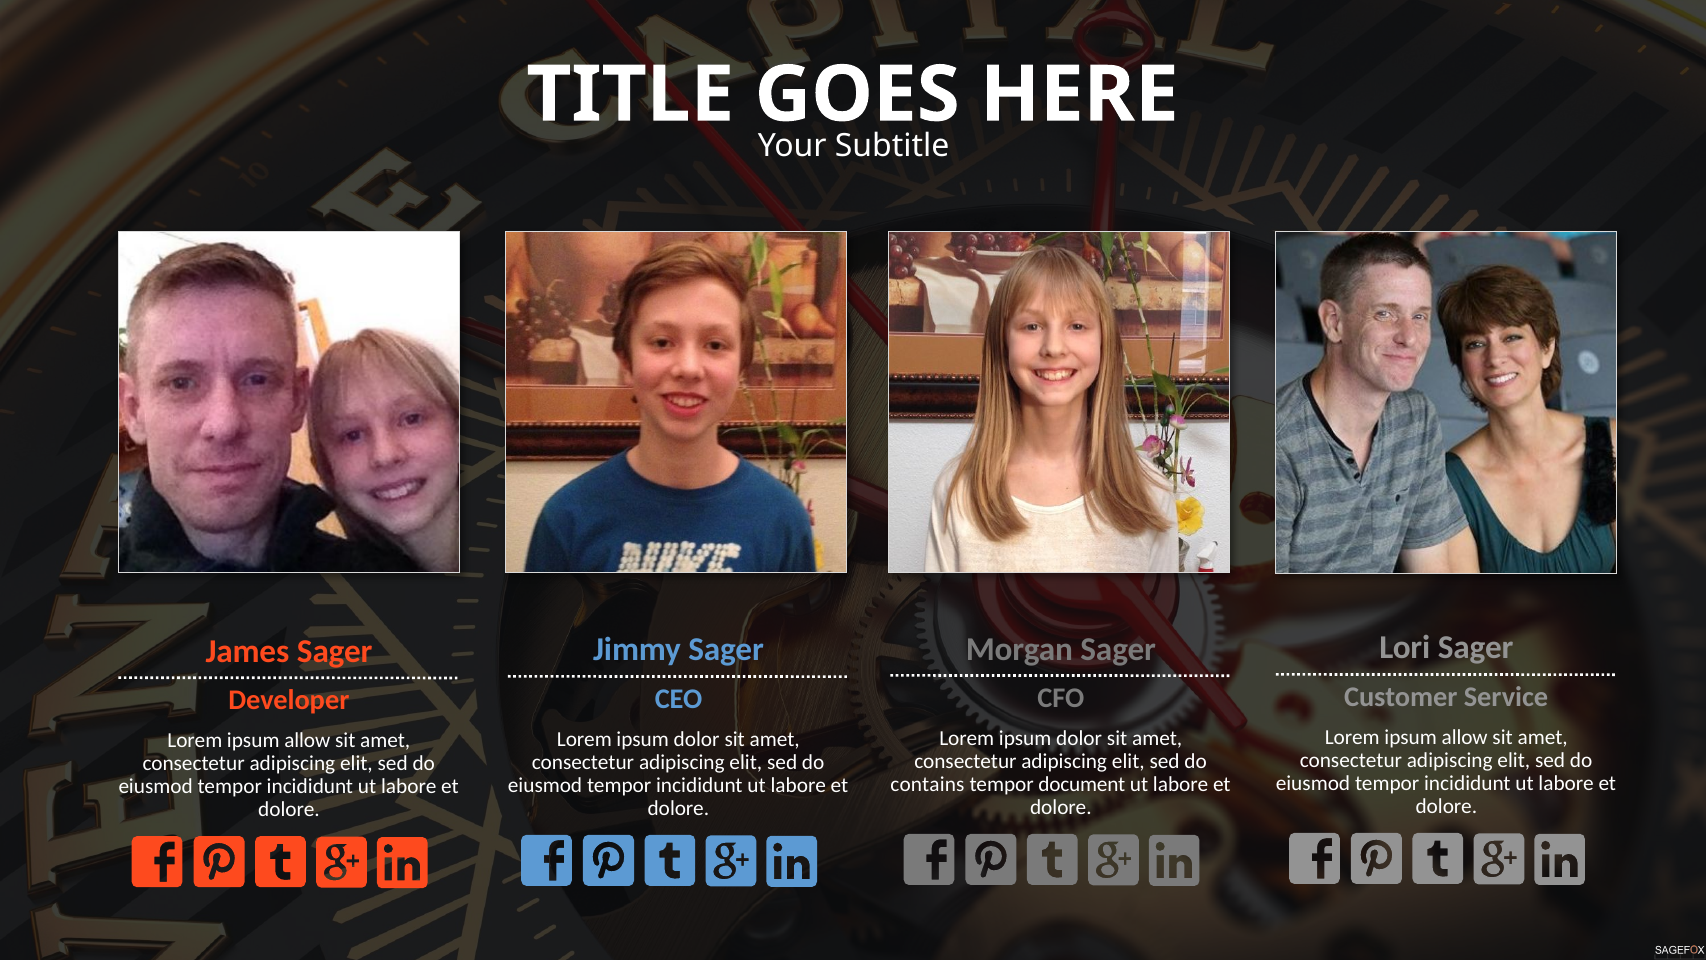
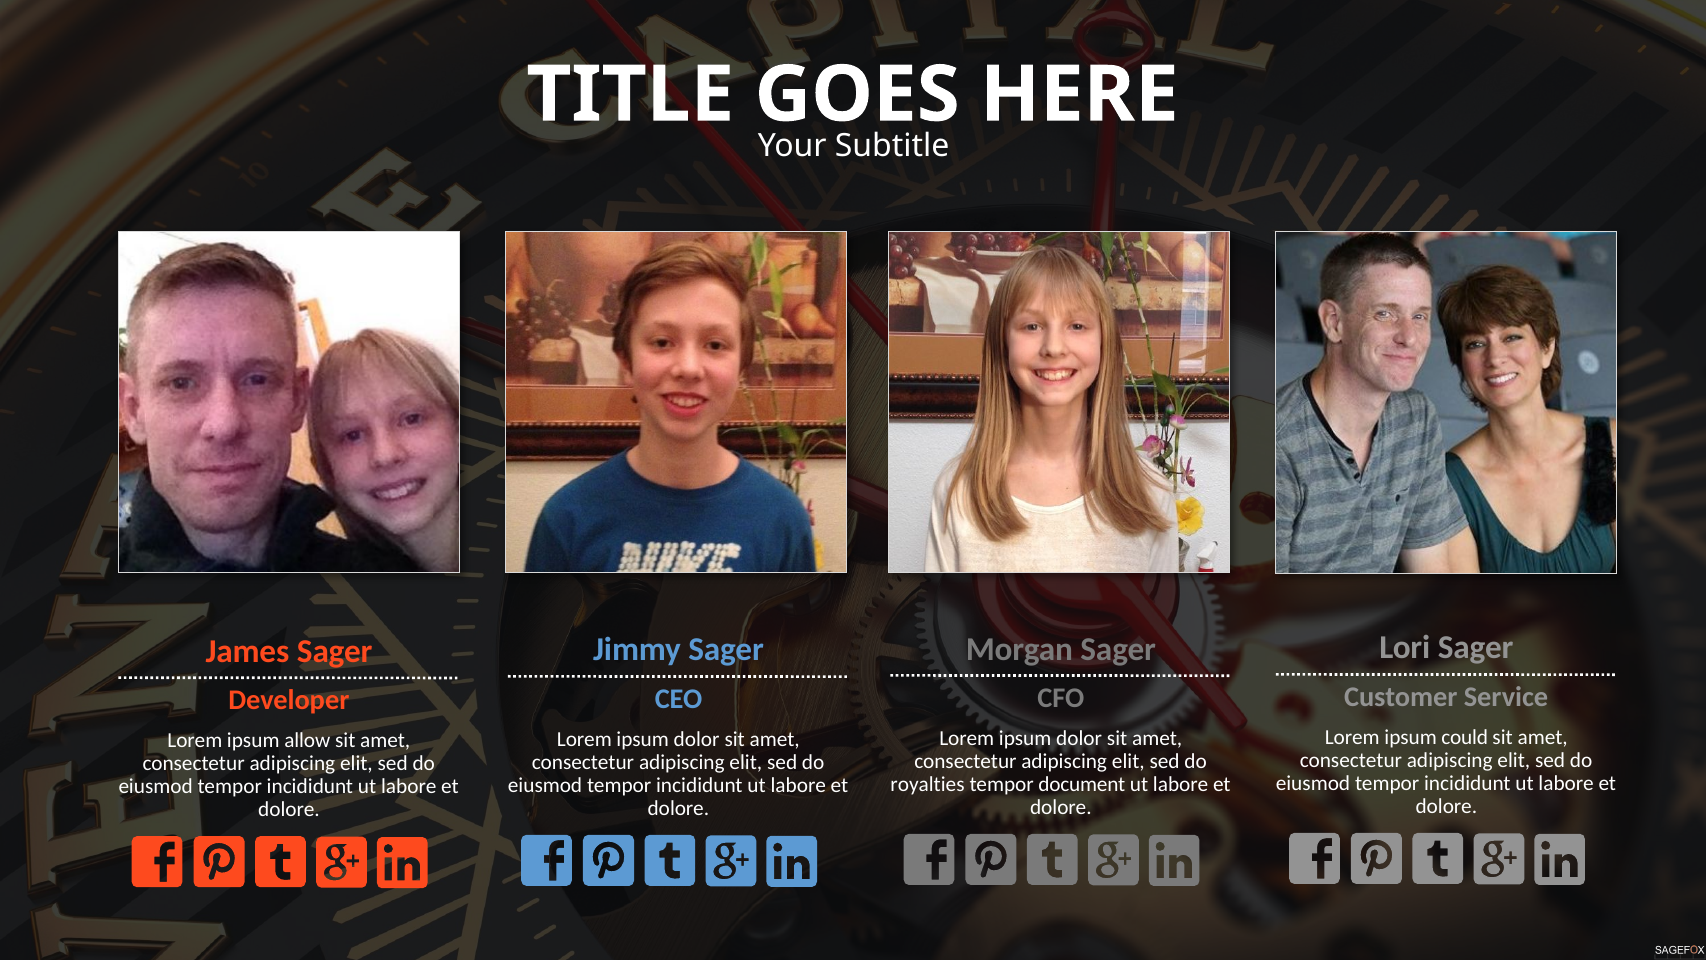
allow: allow -> could (1465, 737)
contains: contains -> royalties (928, 784)
